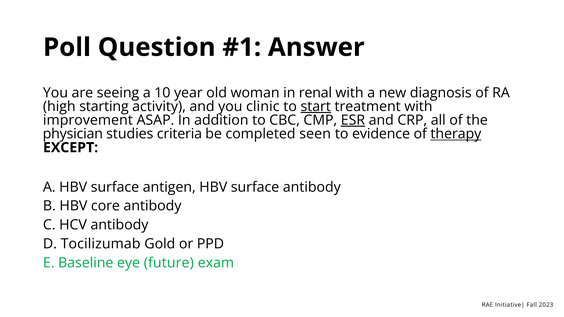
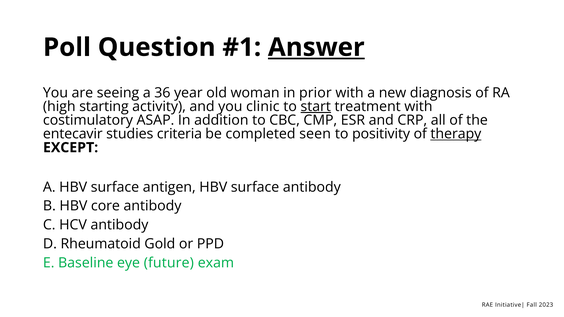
Answer underline: none -> present (316, 47)
10: 10 -> 36 (162, 93)
renal: renal -> prior (315, 93)
improvement: improvement -> costimulatory (88, 120)
ESR underline: present -> none (353, 120)
physician: physician -> entecavir (73, 134)
evidence: evidence -> positivity (381, 134)
Tocilizumab: Tocilizumab -> Rheumatoid (101, 244)
